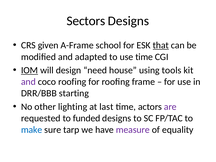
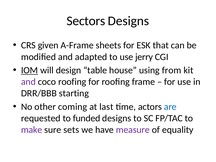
school: school -> sheets (108, 45)
that underline: present -> none (161, 45)
use time: time -> jerry (144, 57)
need: need -> table (95, 70)
tools: tools -> from (172, 70)
lighting: lighting -> coming (73, 107)
are colour: purple -> blue (170, 107)
make colour: blue -> purple (32, 130)
tarp: tarp -> sets (71, 130)
